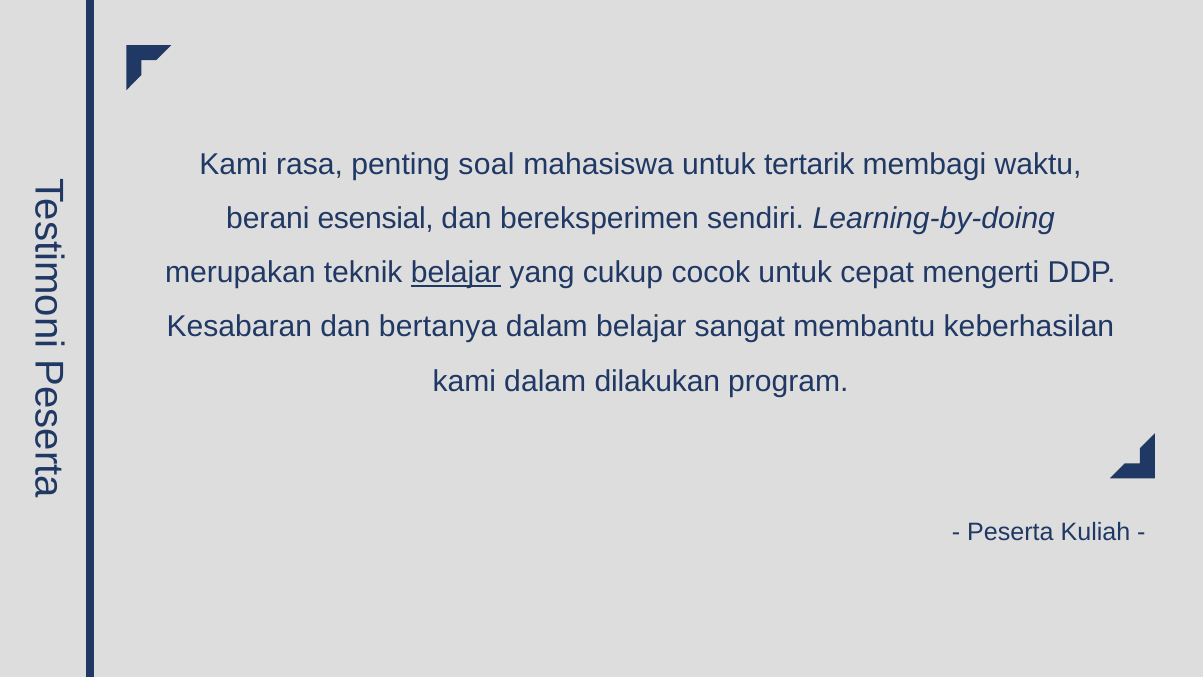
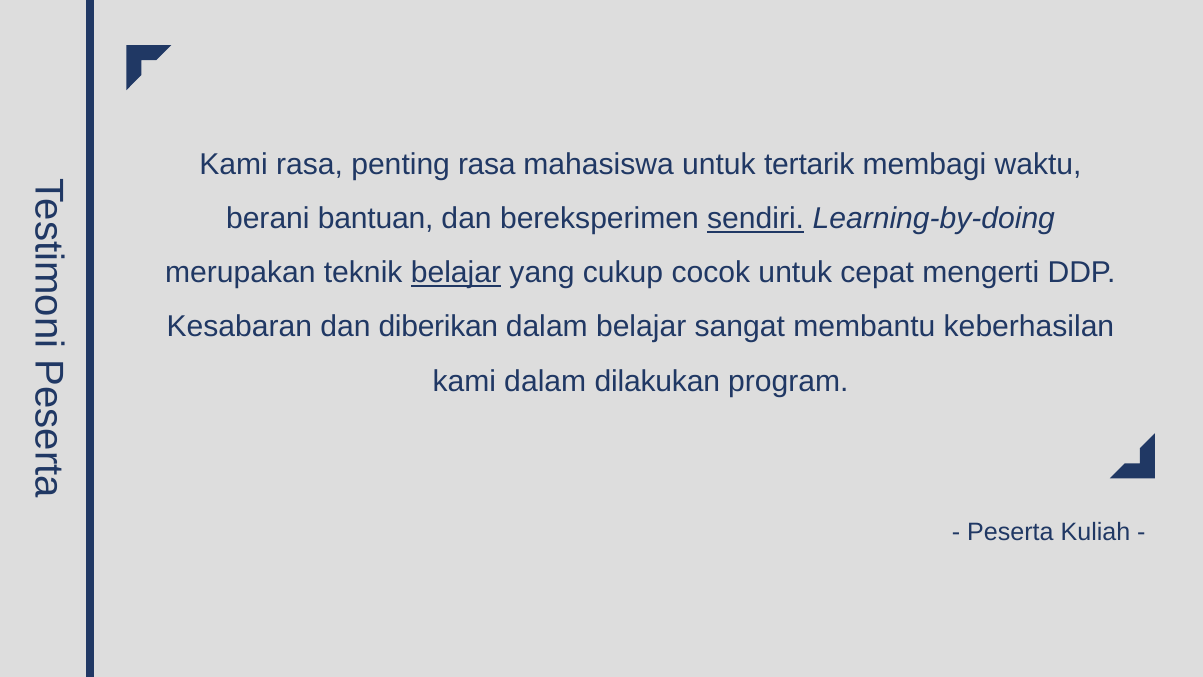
penting soal: soal -> rasa (487, 164)
esensial: esensial -> bantuan (376, 219)
sendiri underline: none -> present (756, 219)
bertanya: bertanya -> diberikan (438, 327)
